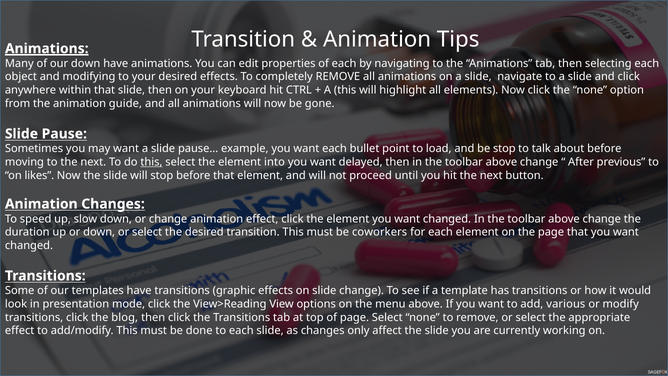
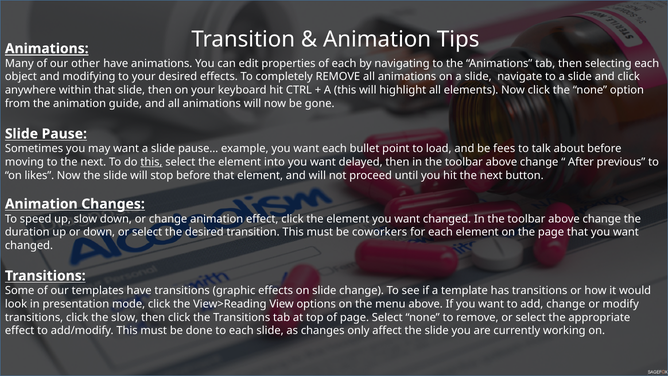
Animations underline: present -> none (47, 49)
our down: down -> other (86, 63)
be stop: stop -> fees (504, 149)
add various: various -> change (566, 304)
the blog: blog -> slow (125, 317)
